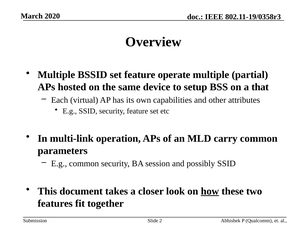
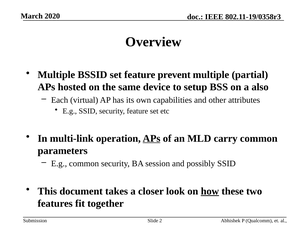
operate: operate -> prevent (174, 75)
that: that -> also (260, 87)
APs underline: none -> present (152, 139)
